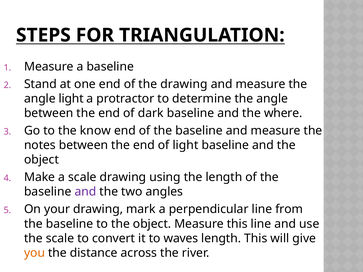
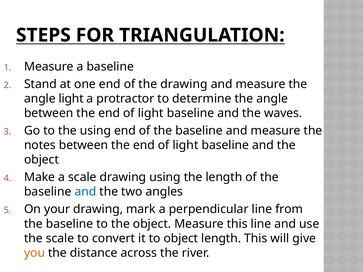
dark: dark -> light (151, 113)
where: where -> waves (283, 113)
the know: know -> using (95, 131)
and colour: purple -> blue (85, 192)
to waves: waves -> object (181, 238)
